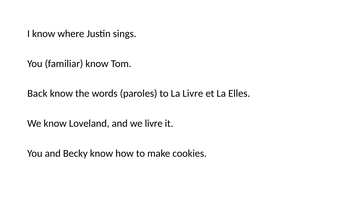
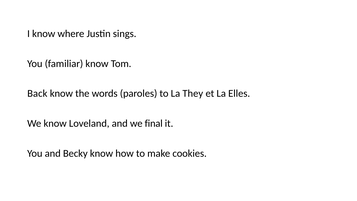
La Livre: Livre -> They (193, 93)
we livre: livre -> final (154, 123)
